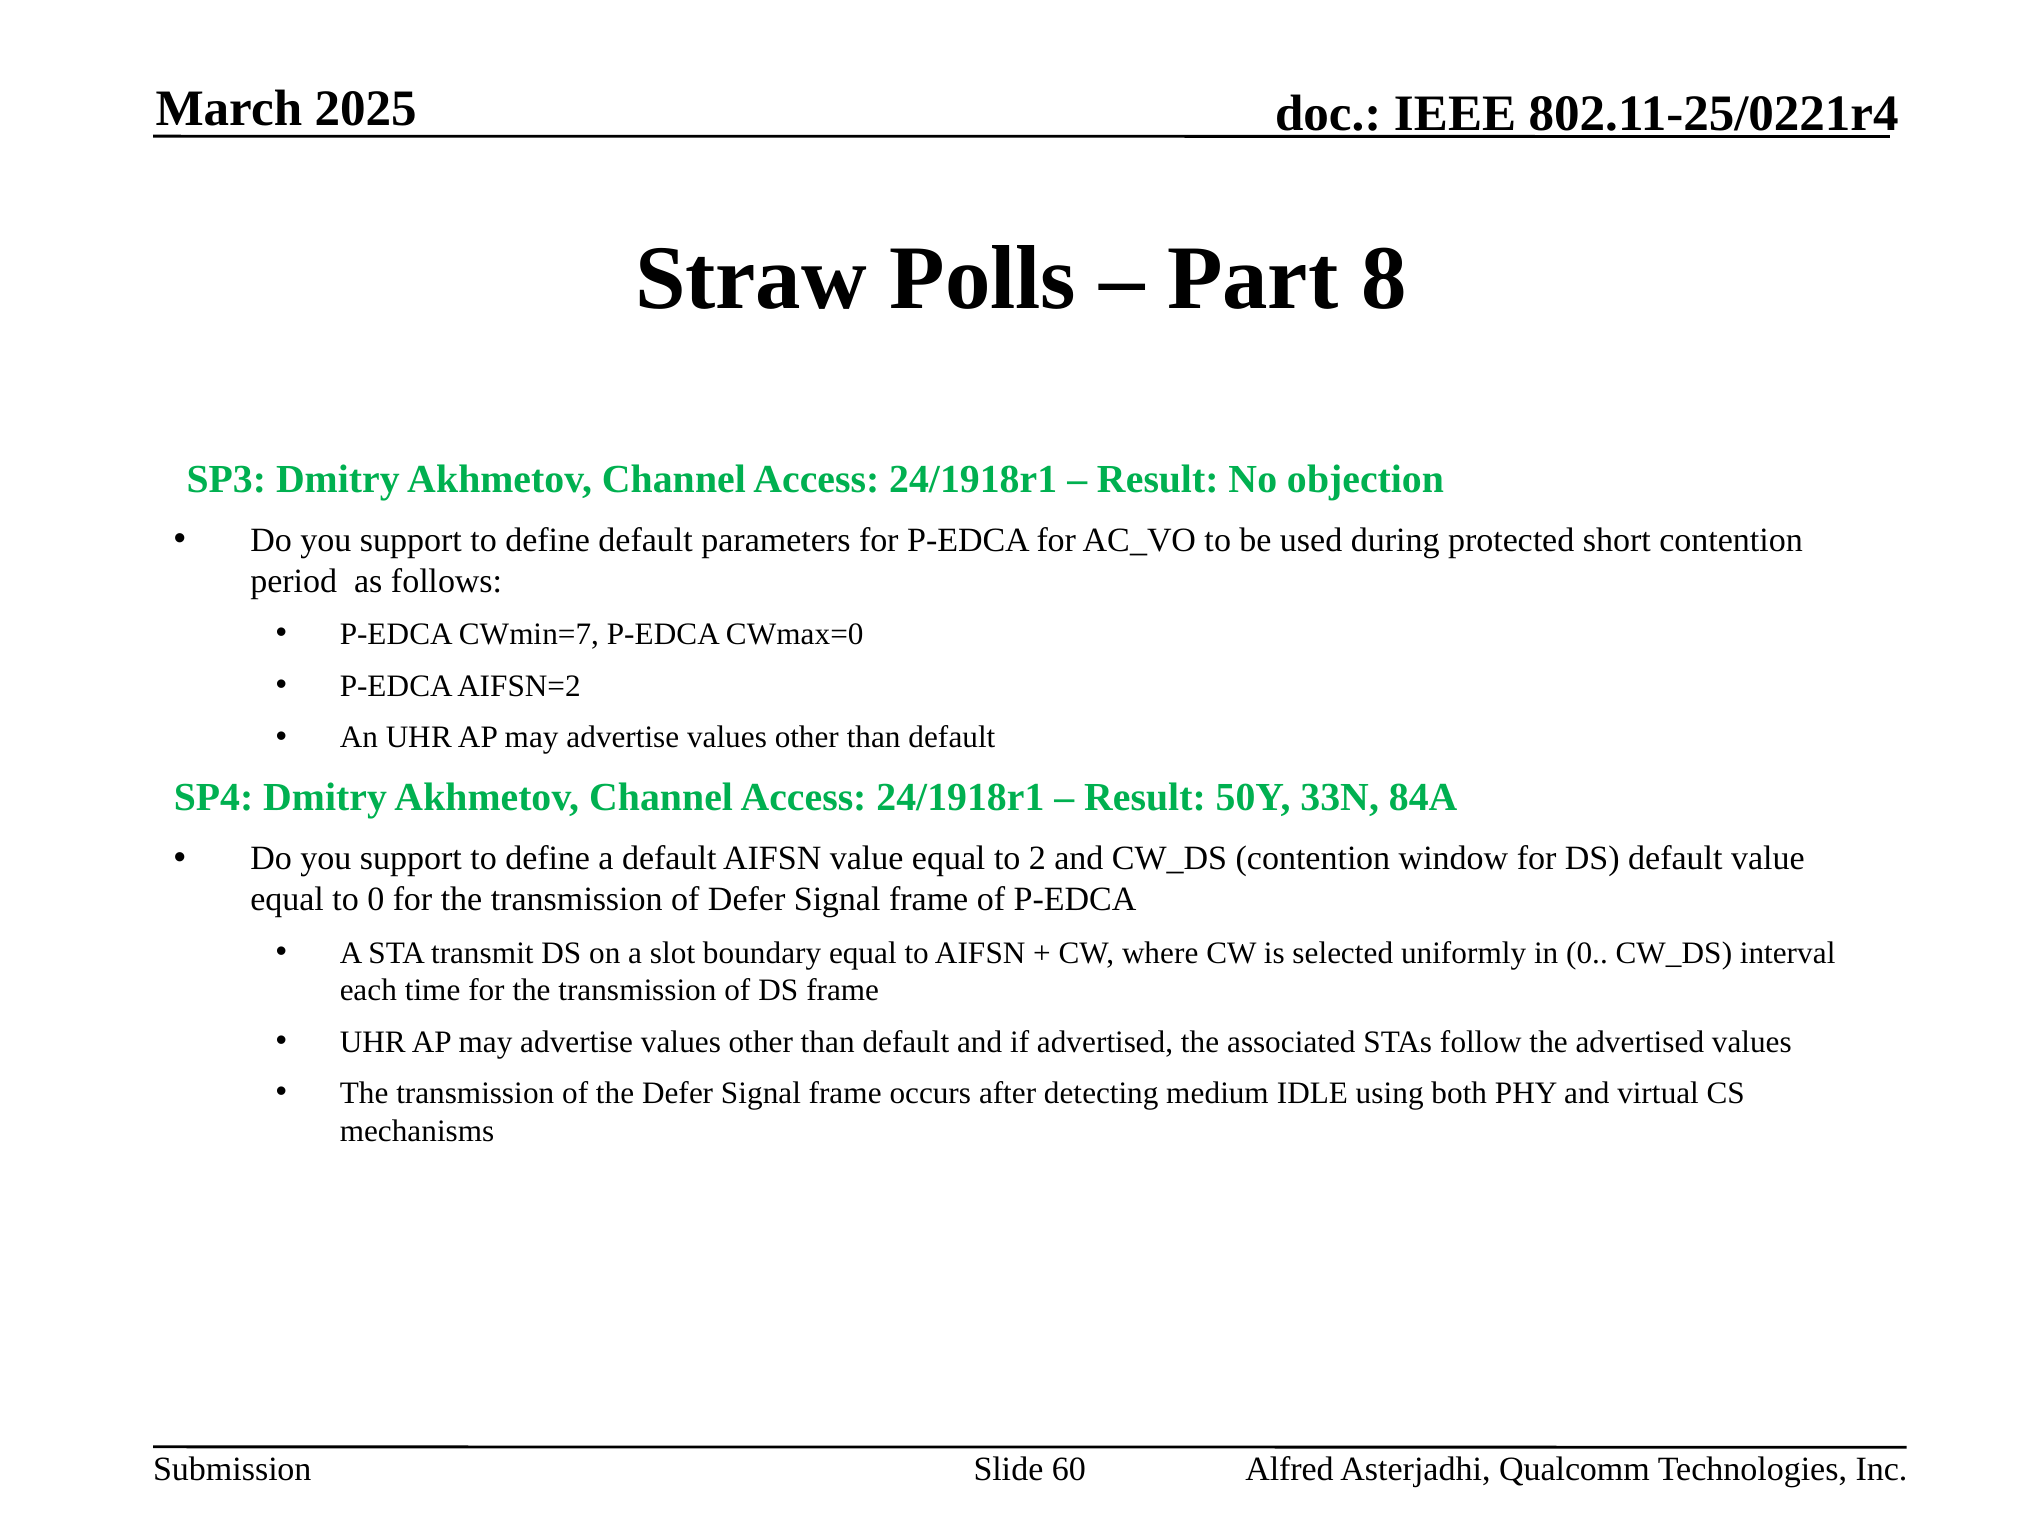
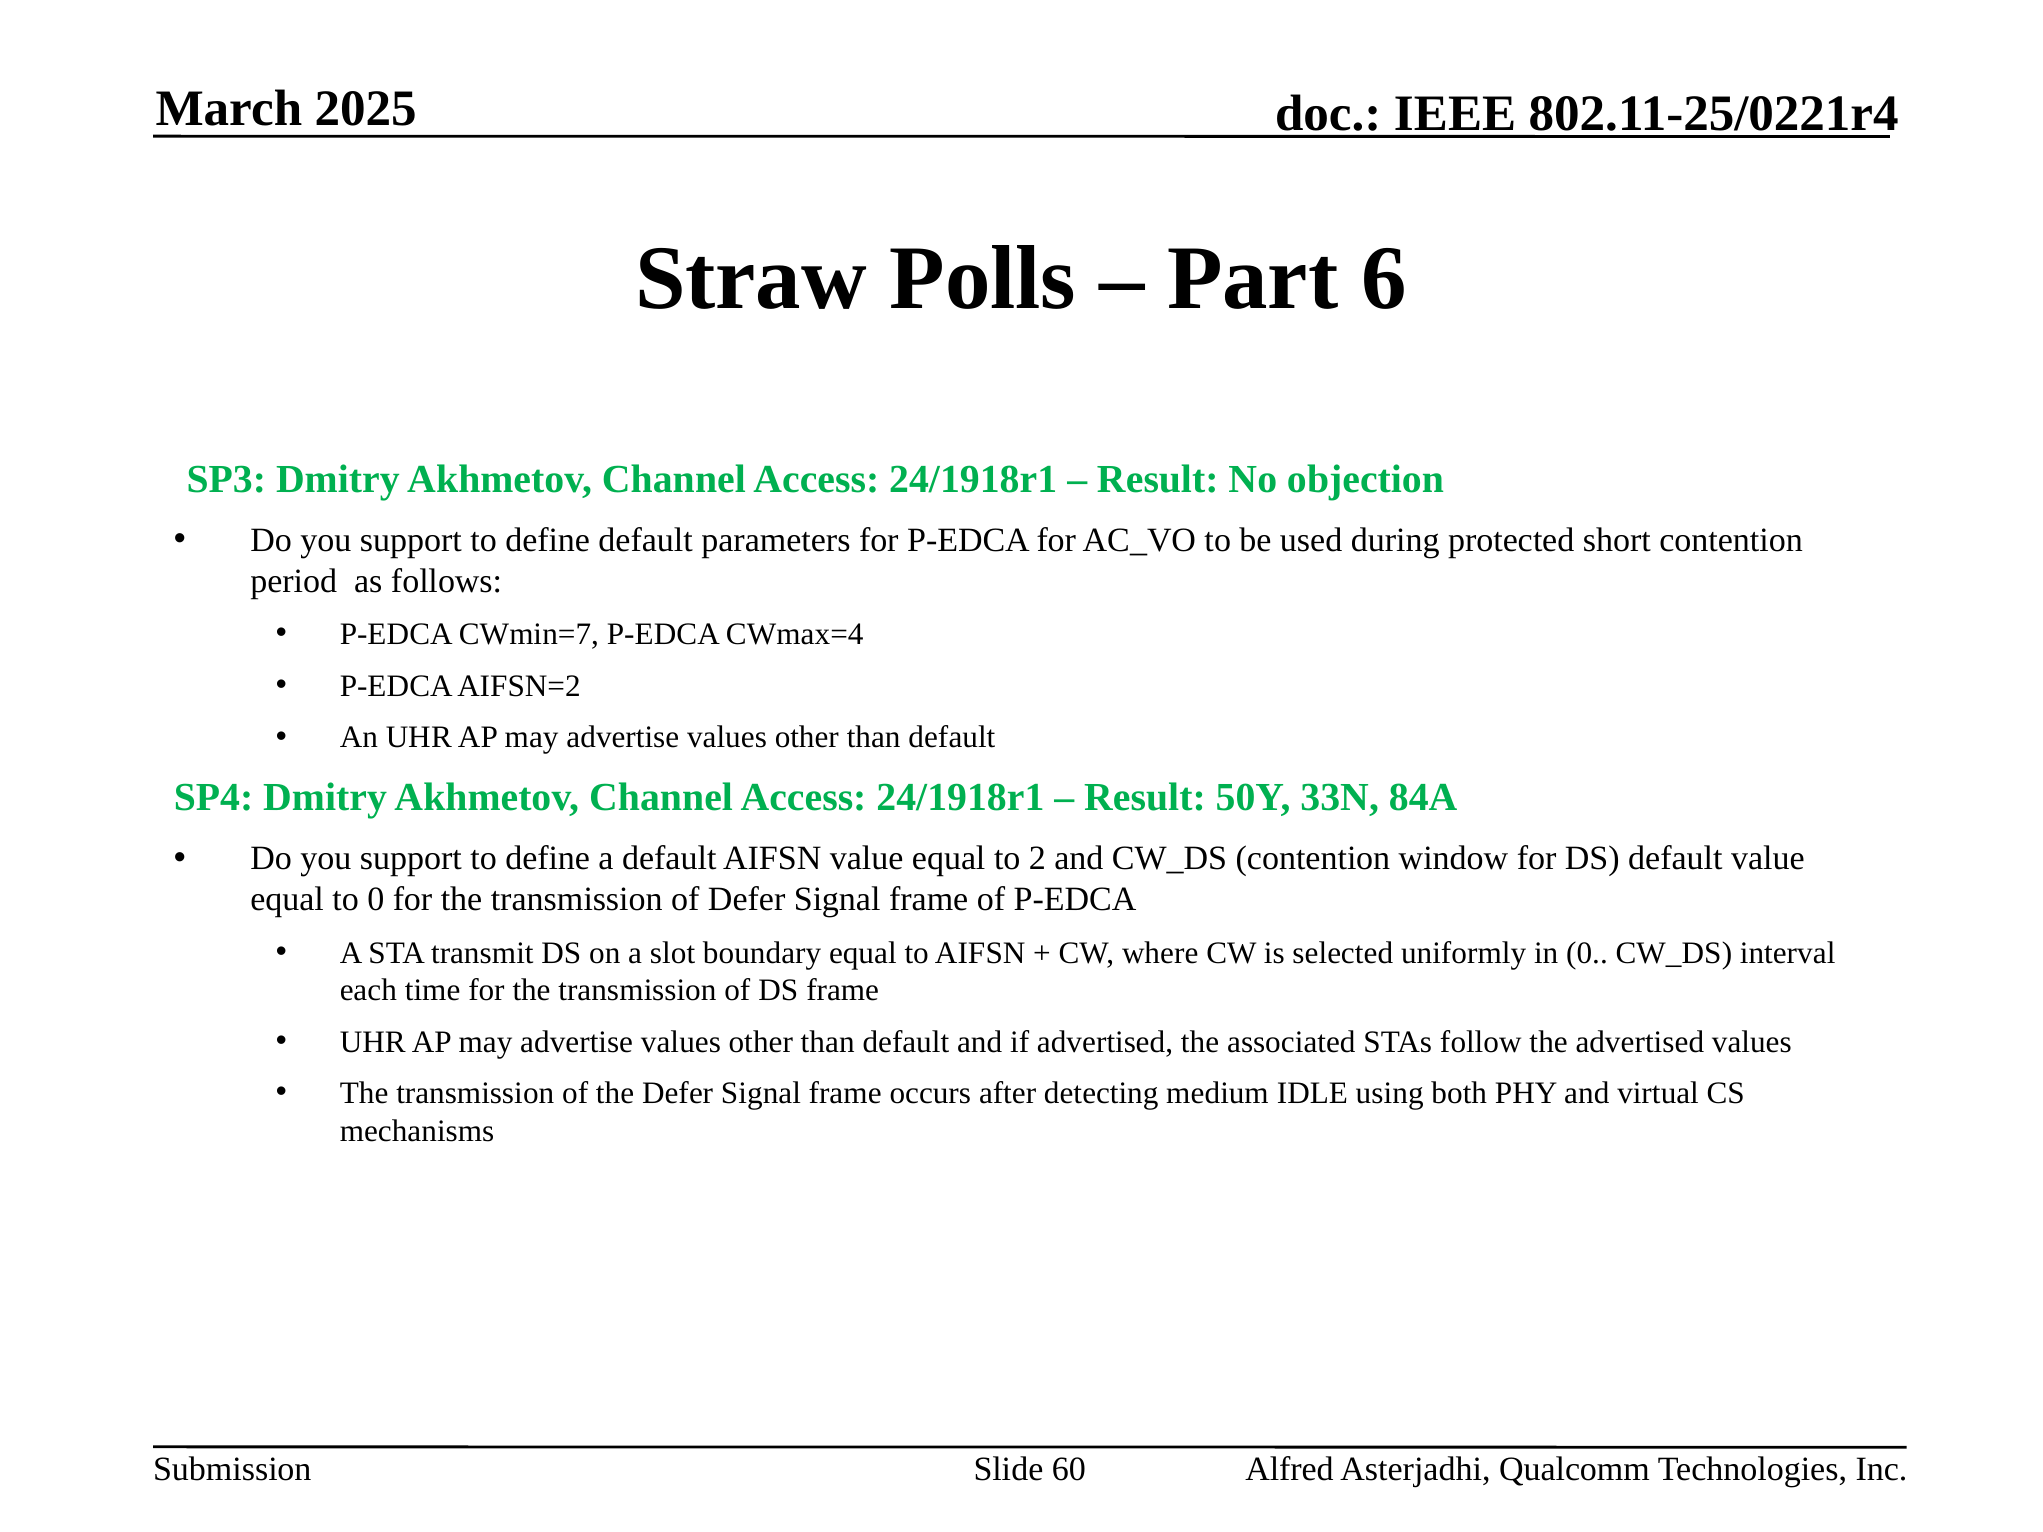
8: 8 -> 6 (1384, 278)
CWmax=0: CWmax=0 -> CWmax=4 (795, 634)
